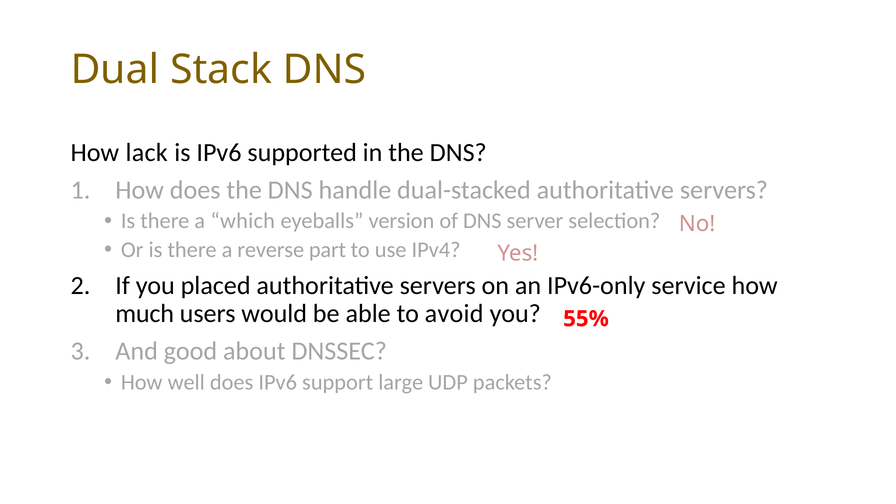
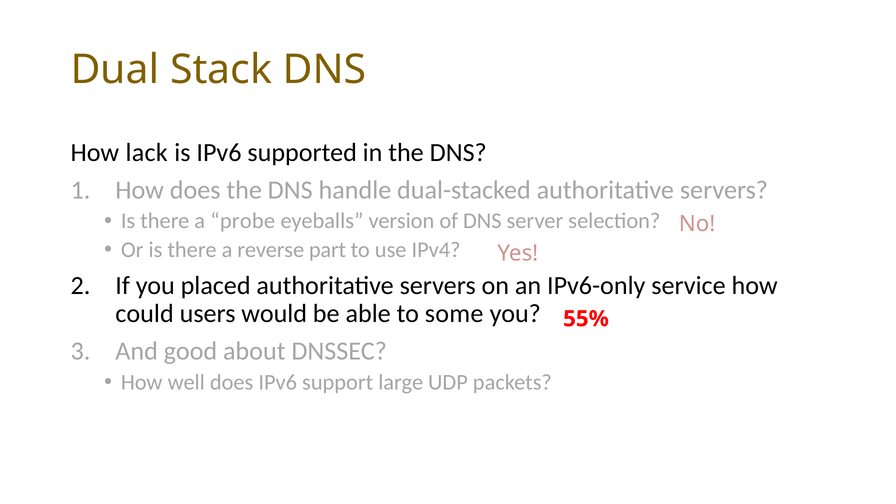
which: which -> probe (243, 221)
much: much -> could (145, 314)
avoid: avoid -> some (454, 314)
